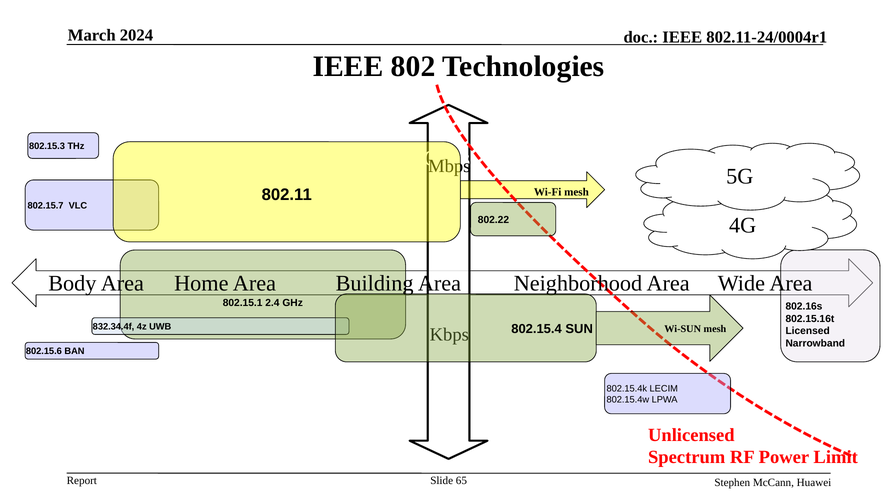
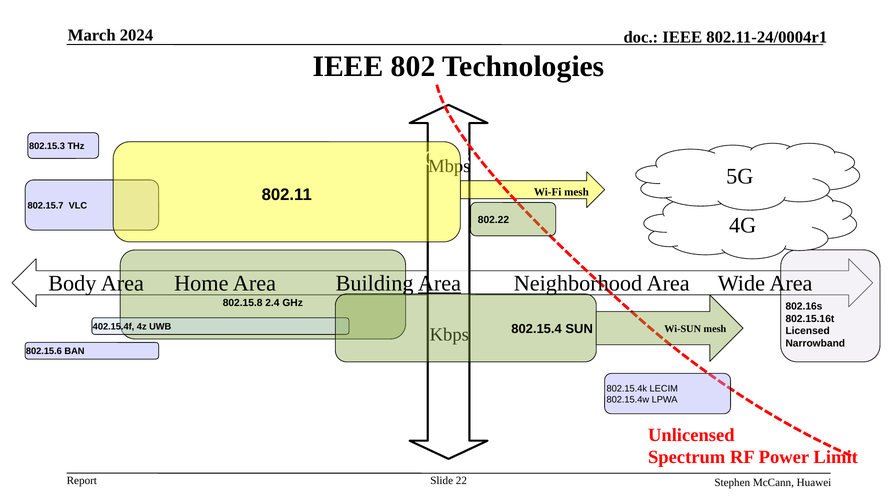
Area underline: none -> present (439, 283)
802.15.1: 802.15.1 -> 802.15.8 (243, 303)
832.34.4f: 832.34.4f -> 402.15.4f (114, 326)
65: 65 -> 22 (461, 480)
